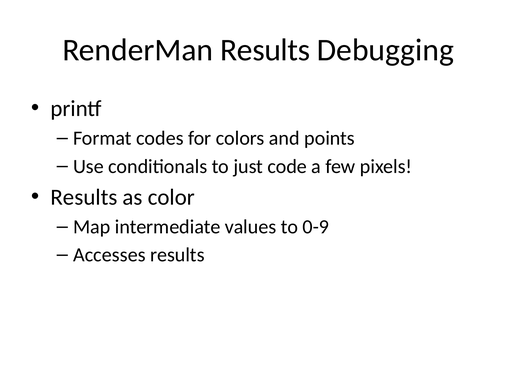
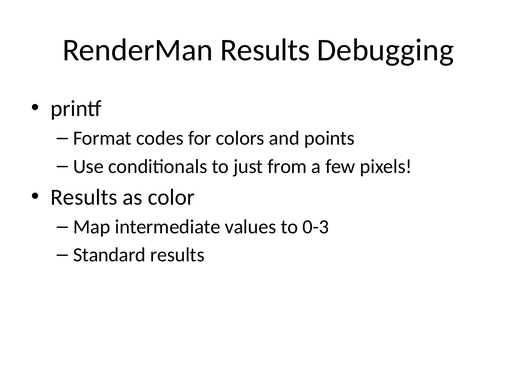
code: code -> from (287, 166)
0-9: 0-9 -> 0-3 (316, 227)
Accesses: Accesses -> Standard (109, 255)
